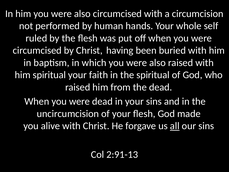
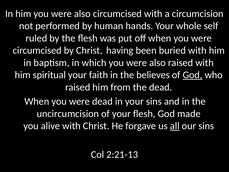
the spiritual: spiritual -> believes (153, 75)
God underline: none -> present (193, 75)
2:91-13: 2:91-13 -> 2:21-13 (122, 154)
